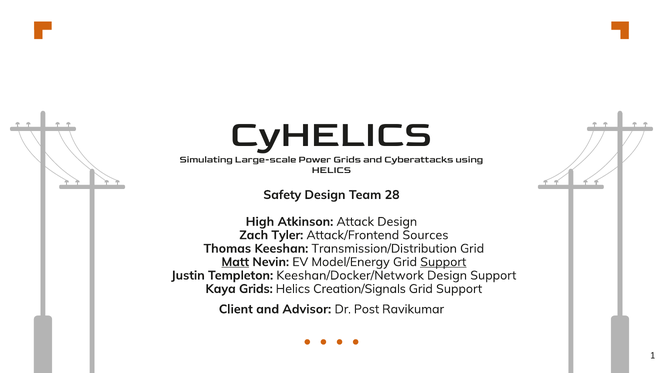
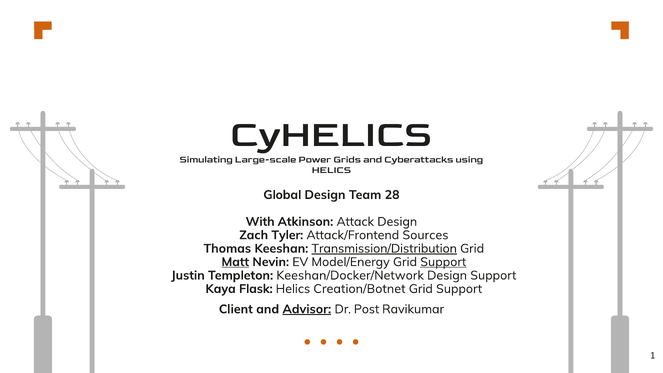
Safety: Safety -> Global (282, 195)
High: High -> With (260, 222)
Transmission/Distribution underline: none -> present (384, 248)
Kaya Grids: Grids -> Flask (256, 289)
Creation/Signals: Creation/Signals -> Creation/Botnet (359, 289)
Advisor underline: none -> present (307, 309)
